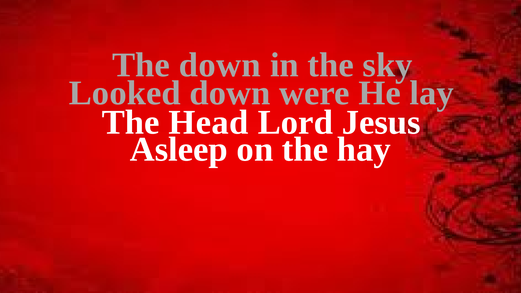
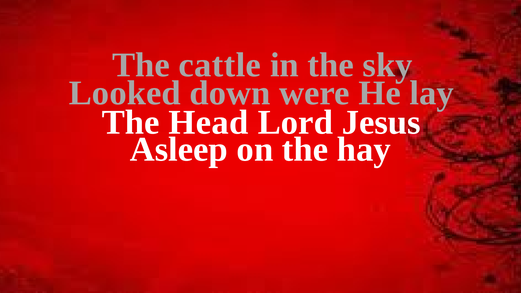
The down: down -> cattle (220, 65)
